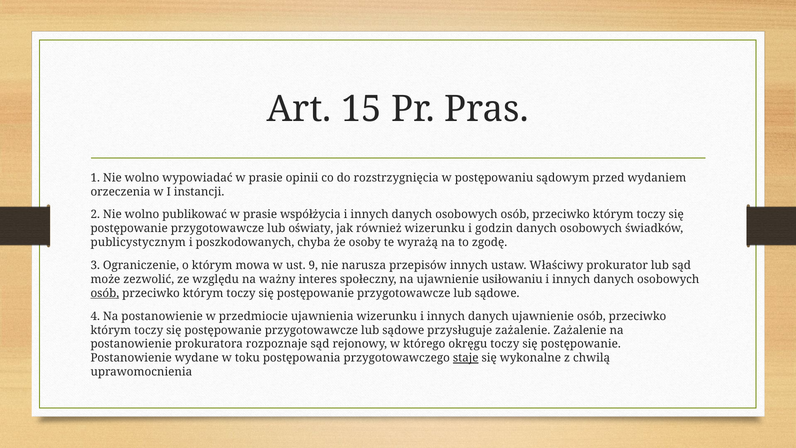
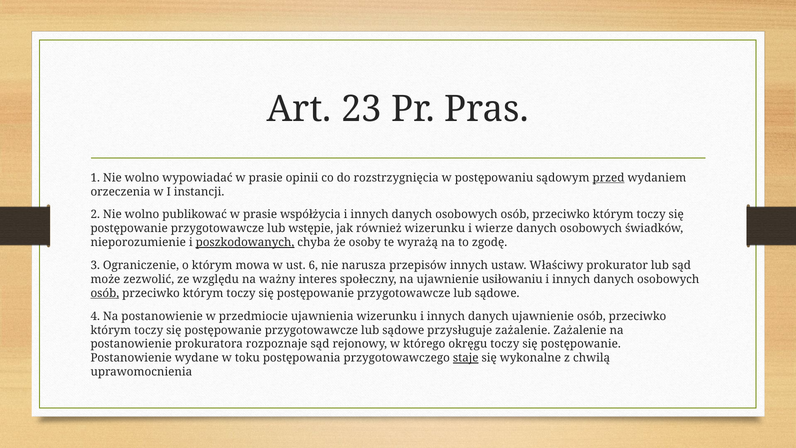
15: 15 -> 23 (361, 109)
przed underline: none -> present (609, 178)
oświaty: oświaty -> wstępie (311, 228)
godzin: godzin -> wierze (494, 228)
publicystycznym: publicystycznym -> nieporozumienie (138, 242)
poszkodowanych underline: none -> present (245, 242)
9: 9 -> 6 (313, 265)
